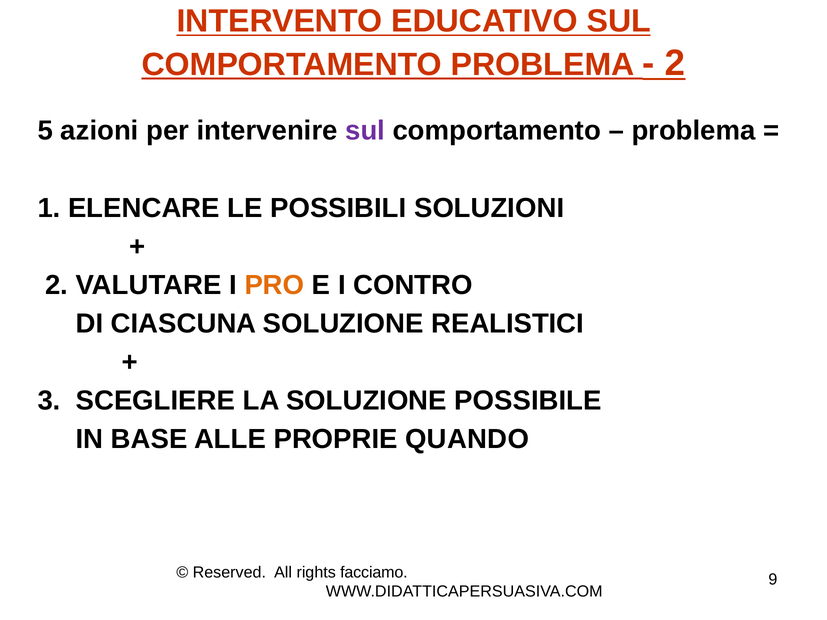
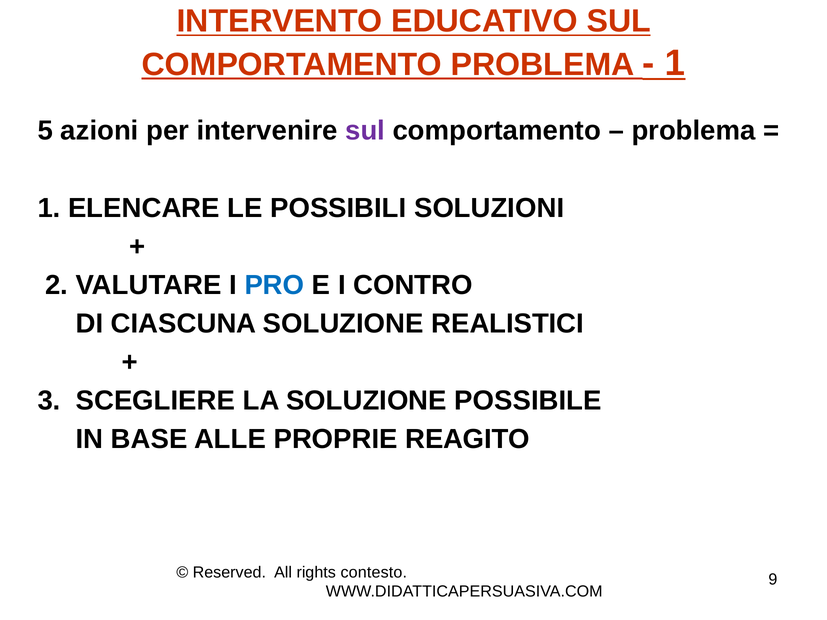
2: 2 -> 1 (675, 63)
PRO colour: orange -> blue (274, 285)
QUANDO: QUANDO -> REAGITO (467, 440)
facciamo: facciamo -> contesto (374, 573)
